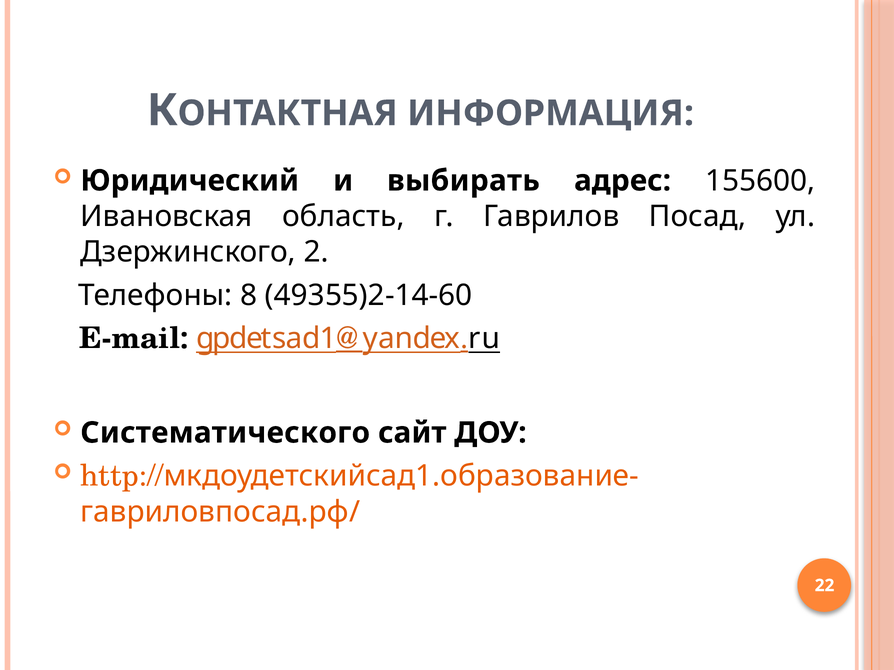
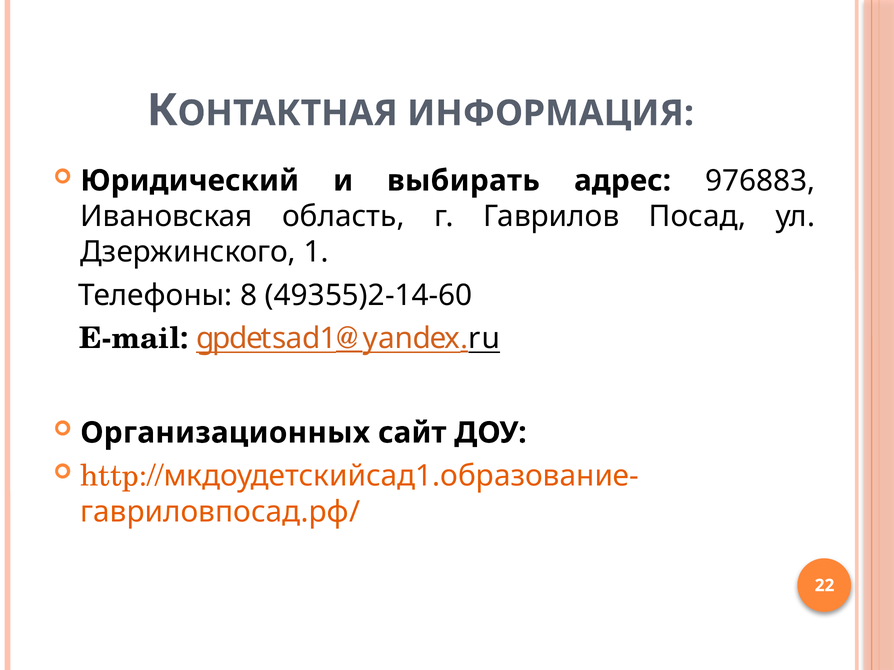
155600: 155600 -> 976883 (760, 181)
2: 2 -> 1 (316, 252)
Систематического: Систематического -> Организационных (225, 433)
